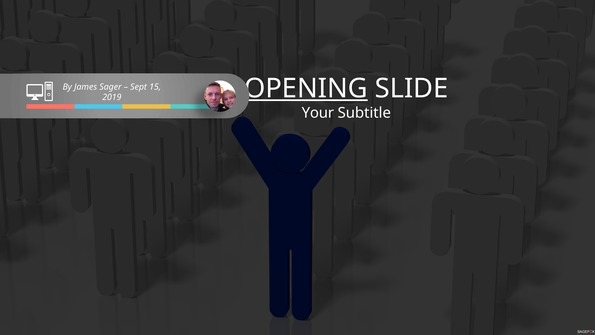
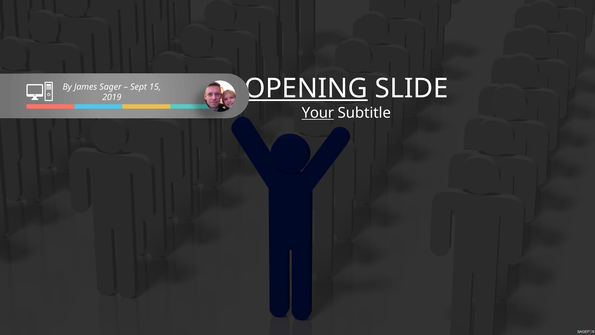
Your underline: none -> present (318, 113)
